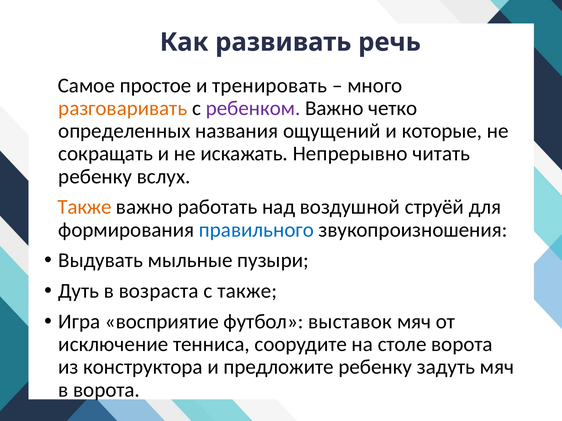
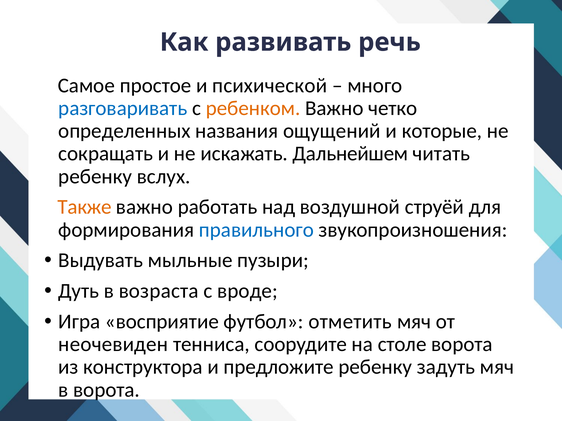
тренировать: тренировать -> психической (270, 86)
разговаривать colour: orange -> blue (123, 108)
ребенком colour: purple -> orange (253, 108)
Непрерывно: Непрерывно -> Дальнейшем (350, 154)
с также: также -> вроде (247, 291)
выставок: выставок -> отметить (350, 322)
исключение: исключение -> неочевиден (113, 345)
